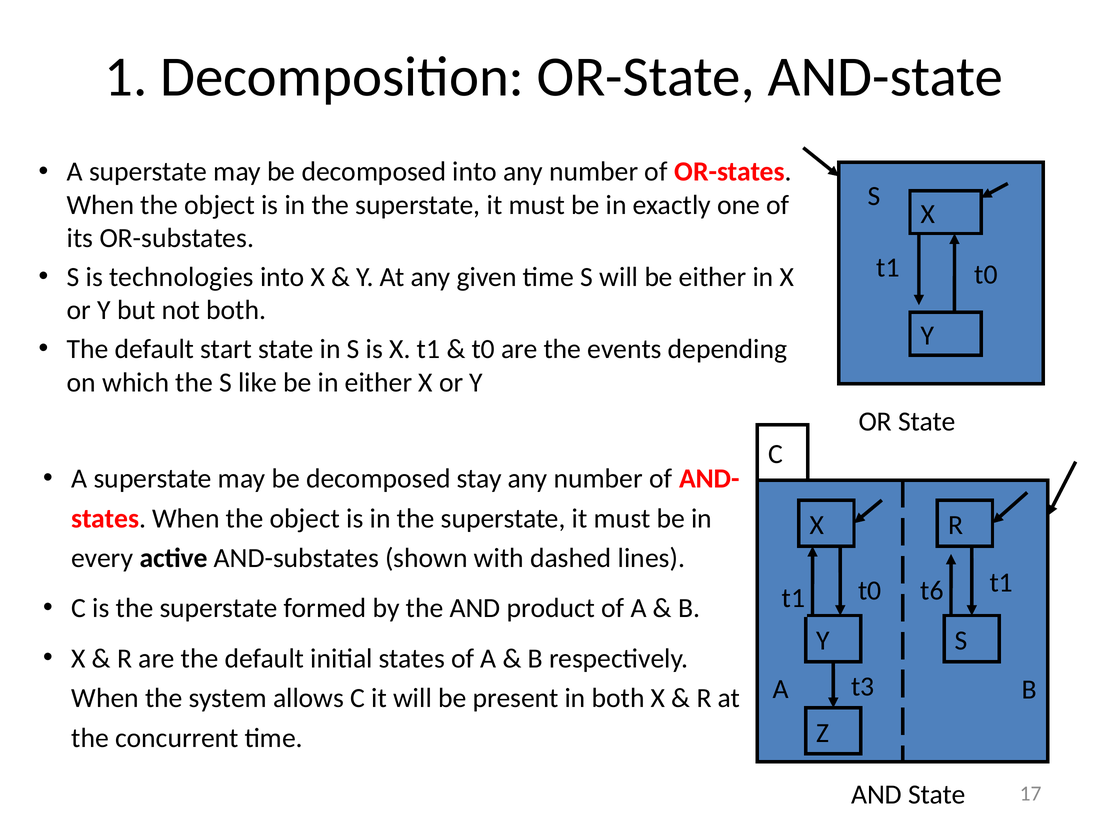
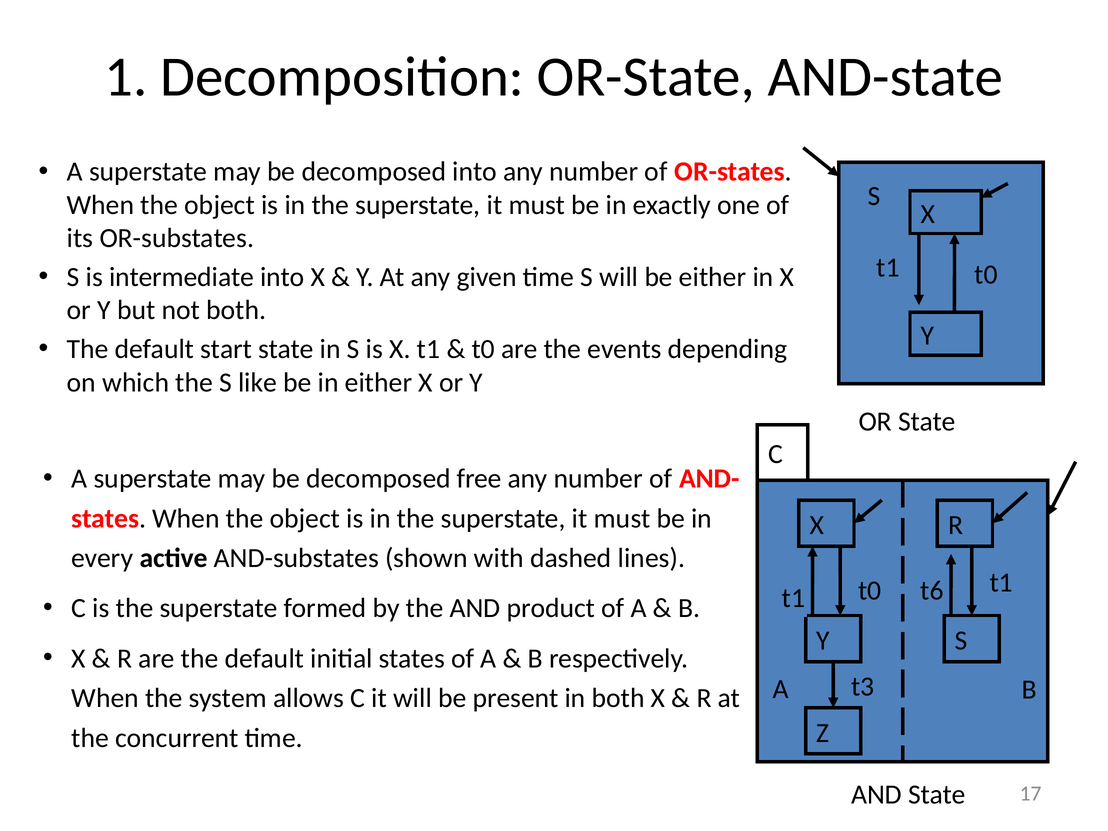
technologies: technologies -> intermediate (182, 277)
stay: stay -> free (479, 479)
